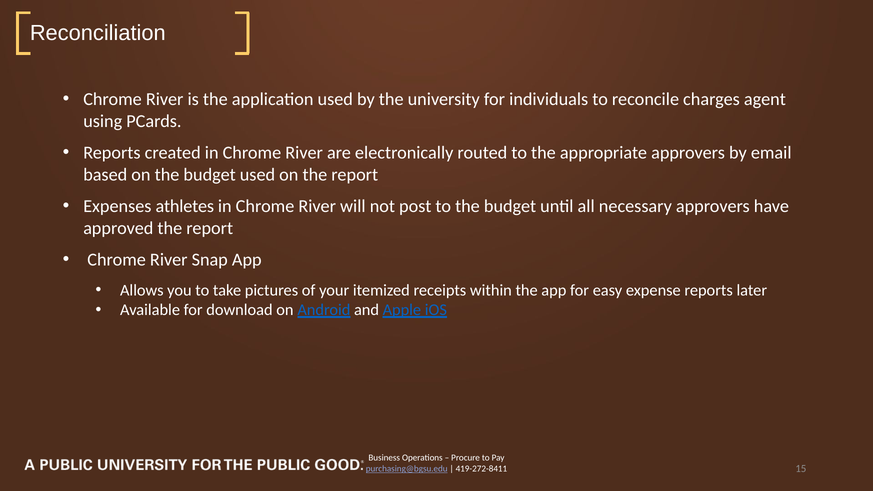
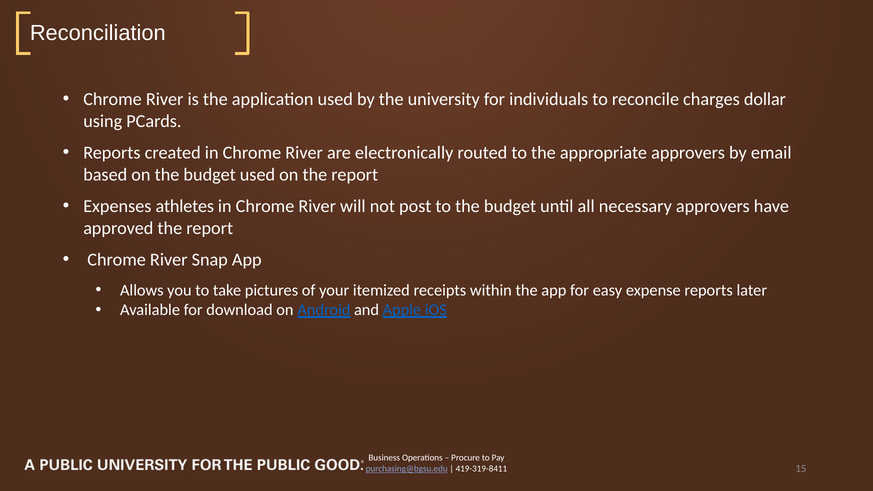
agent: agent -> dollar (765, 99)
419-272-8411: 419-272-8411 -> 419-319-8411 (481, 469)
